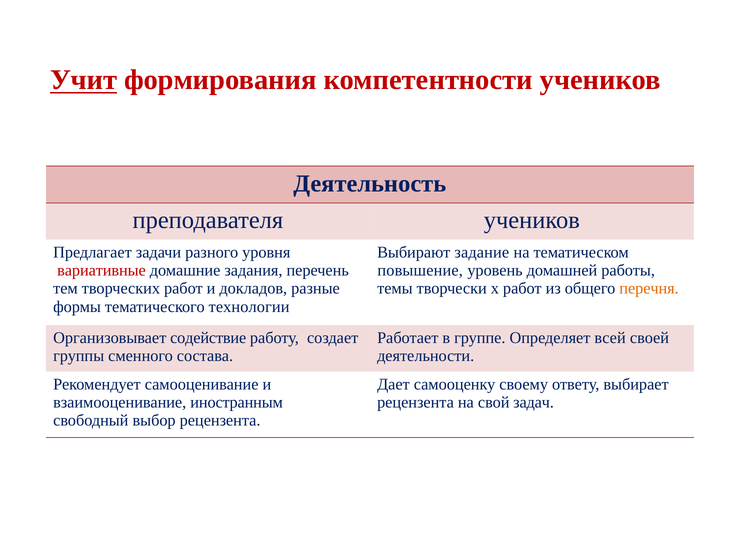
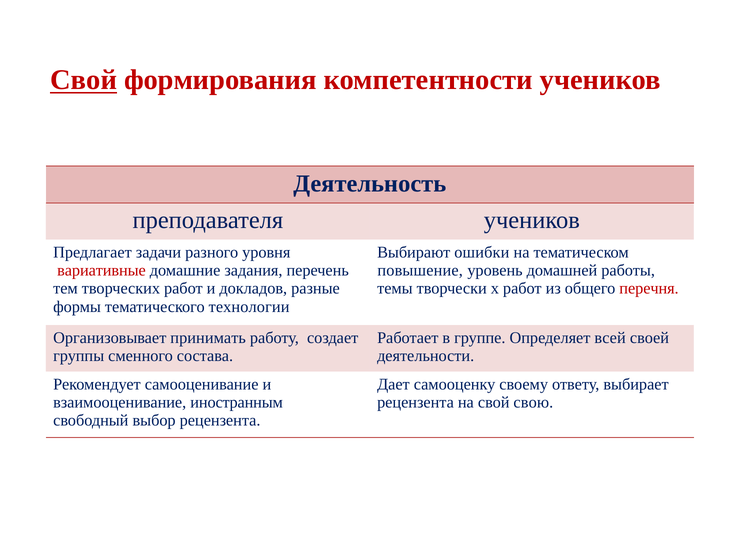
Учит: Учит -> Свой (84, 80)
задание: задание -> ошибки (482, 253)
перечня colour: orange -> red (649, 289)
содействие: содействие -> принимать (208, 338)
задач: задач -> свою (533, 403)
